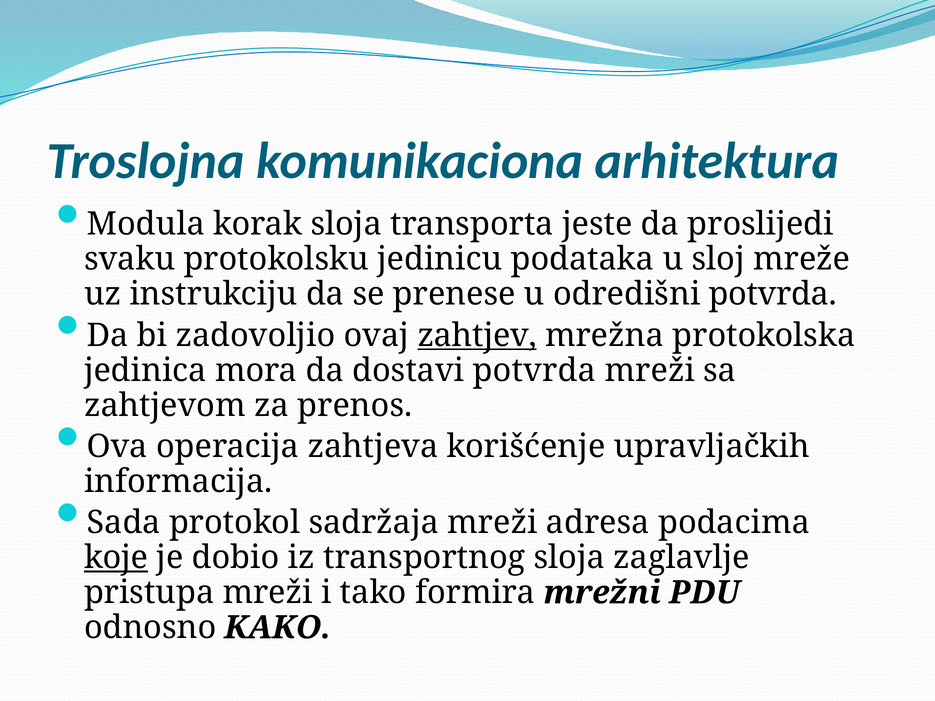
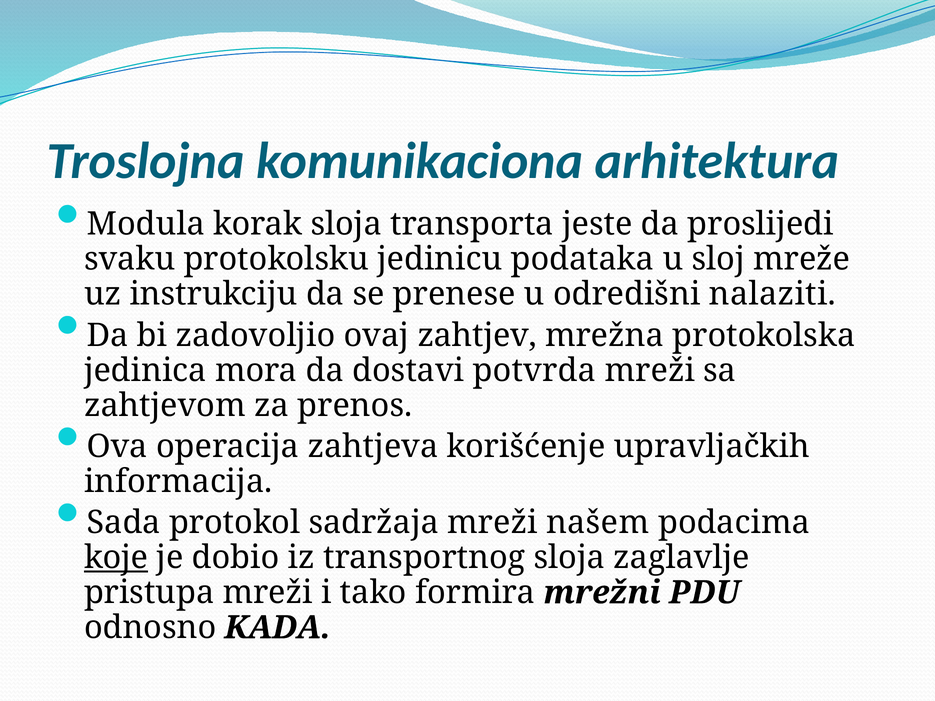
odredišni potvrda: potvrda -> nalaziti (772, 294)
zahtjev underline: present -> none (477, 335)
adresa: adresa -> našem (598, 523)
KAKO: KAKO -> KADA (278, 628)
